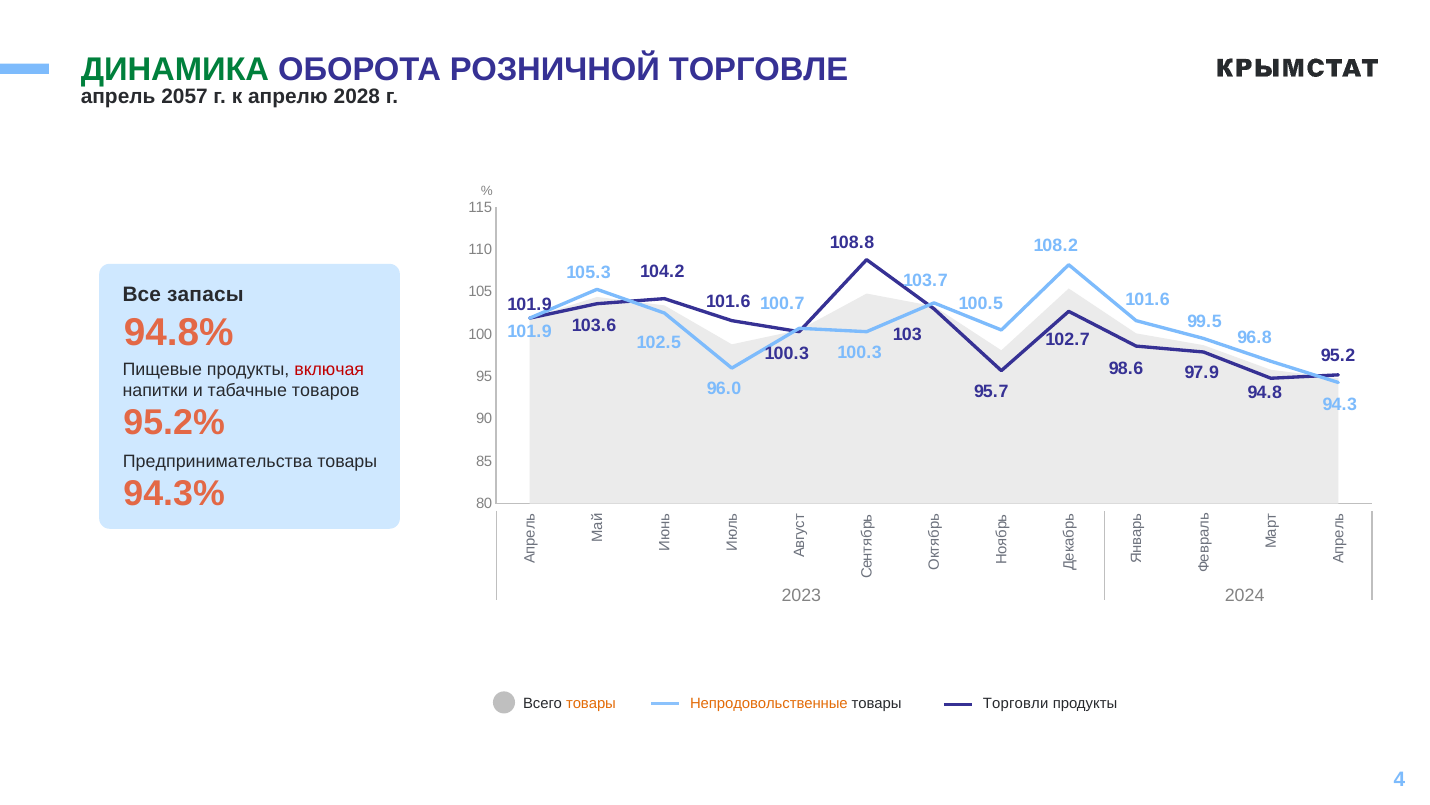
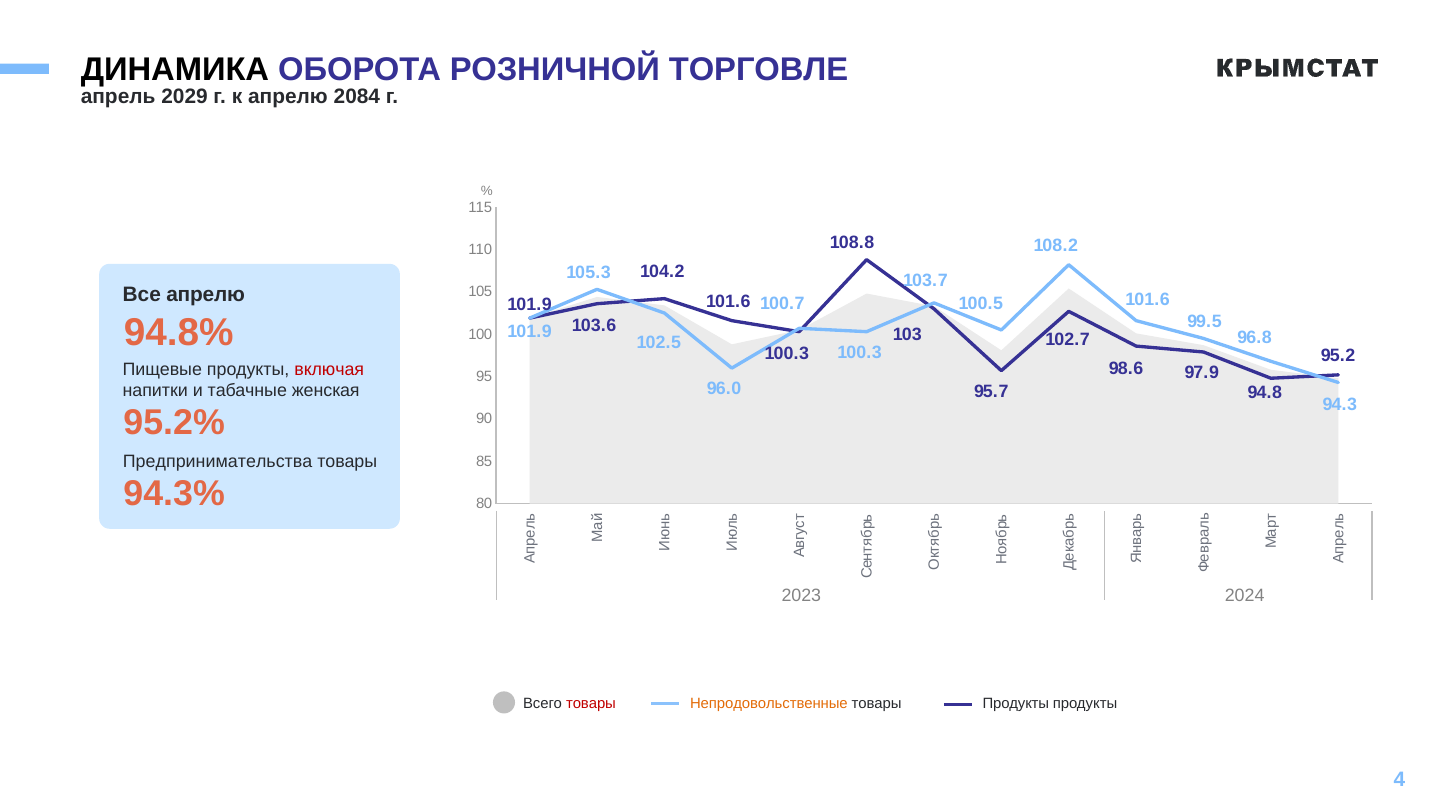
ДИНАМИКА colour: green -> black (175, 69)
2057: 2057 -> 2029 (185, 97)
2028: 2028 -> 2084 (357, 97)
Все запасы: запасы -> апрелю (206, 294)
товаров: товаров -> женская (326, 391)
товары colour: orange -> red (591, 703)
товары Торговли: Торговли -> Продукты (1016, 704)
